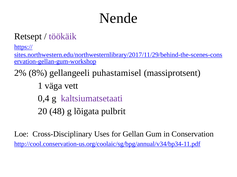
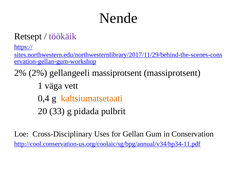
2% 8%: 8% -> 2% (38, 73)
gellangeeli puhastamisel: puhastamisel -> massiprotsent (117, 73)
kaltsiumatsetaati colour: purple -> orange (92, 99)
48: 48 -> 33 (57, 112)
lõigata: lõigata -> pidada (86, 112)
